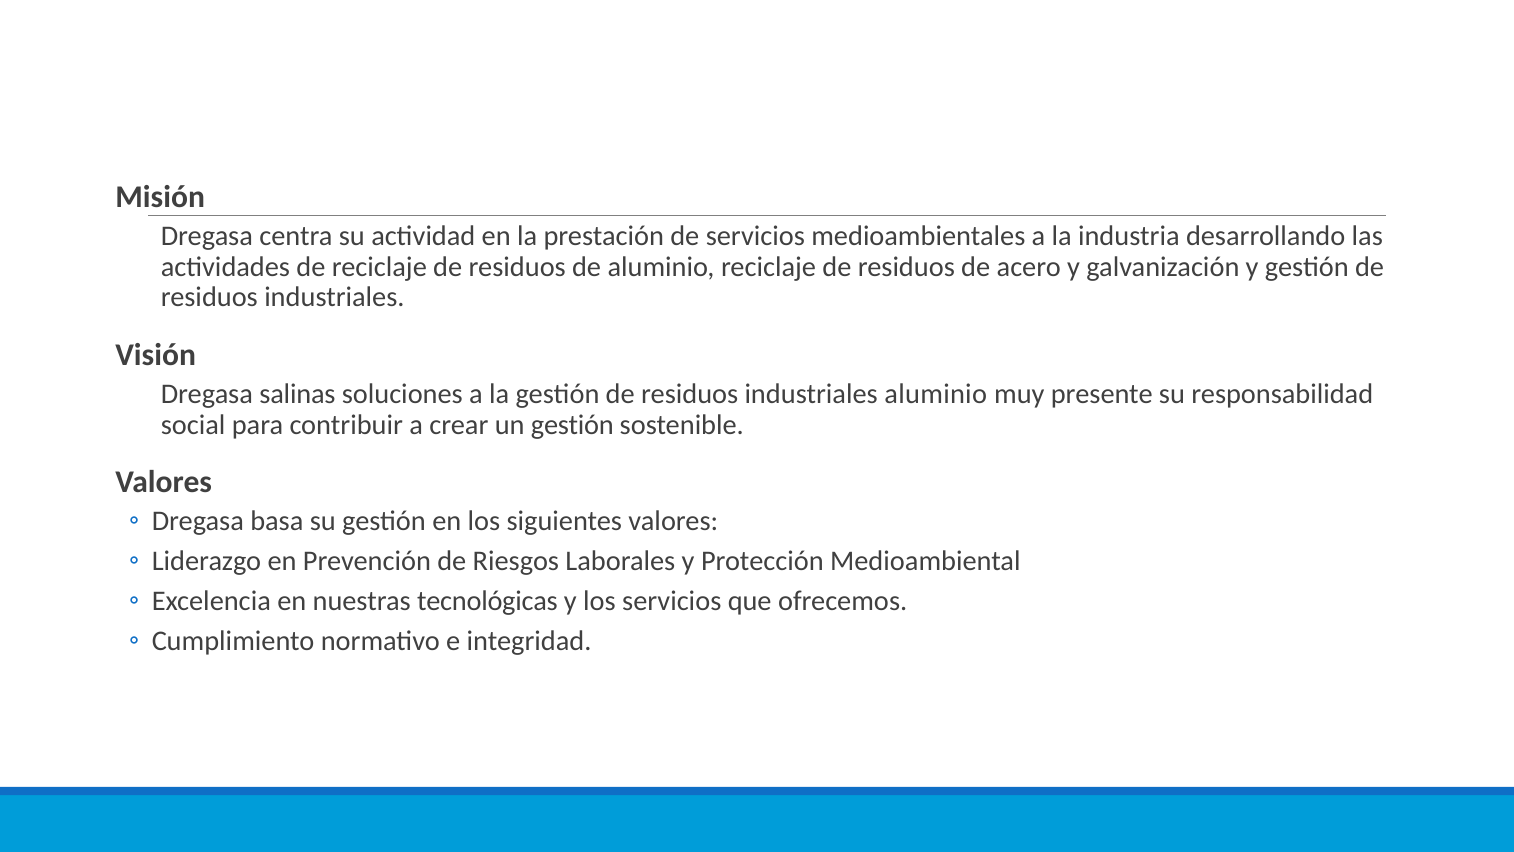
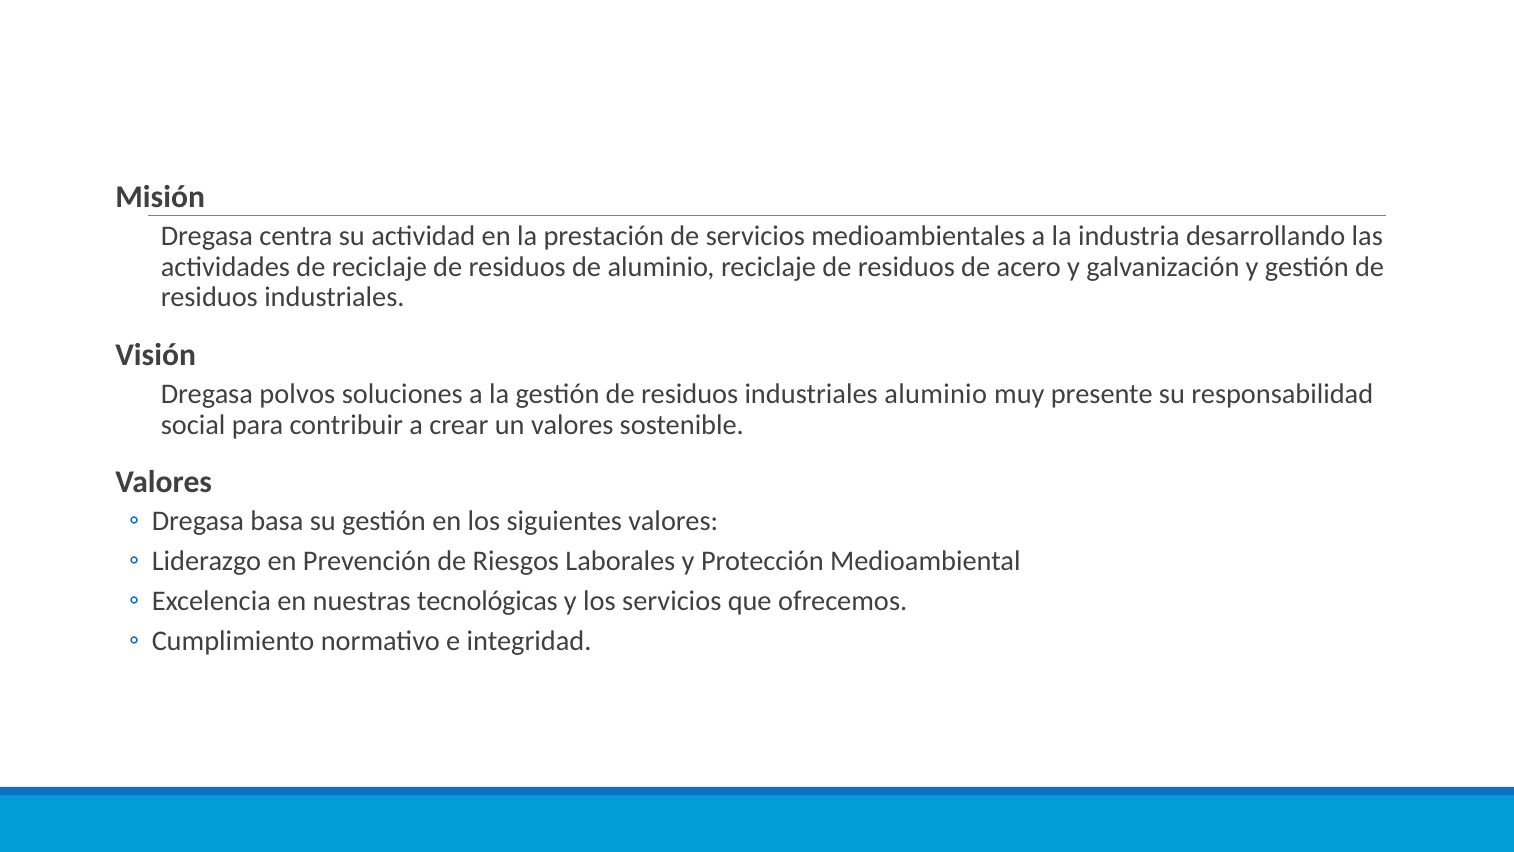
salinas: salinas -> polvos (297, 394)
un gestión: gestión -> valores (572, 424)
